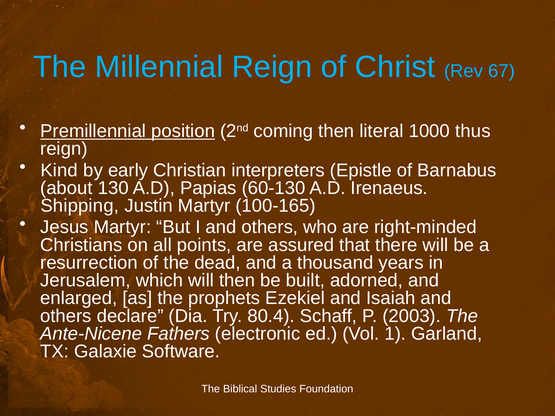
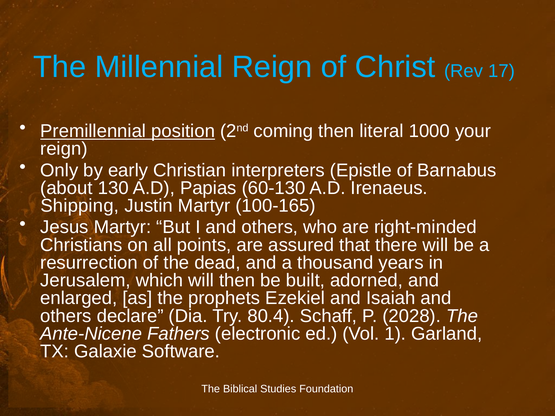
67: 67 -> 17 (502, 71)
thus: thus -> your (473, 131)
Kind: Kind -> Only (59, 170)
2003: 2003 -> 2028 (412, 316)
